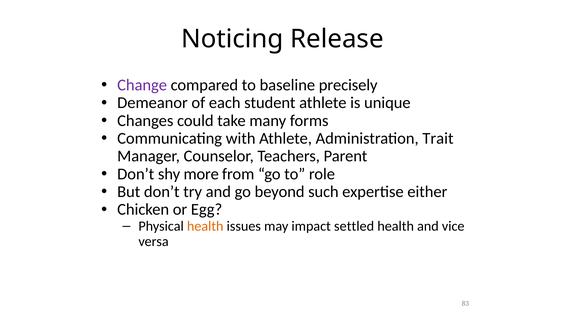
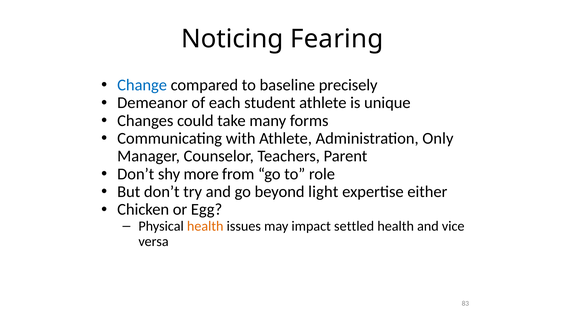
Release: Release -> Fearing (337, 39)
Change colour: purple -> blue (142, 85)
Trait: Trait -> Only (438, 138)
such: such -> light (323, 192)
